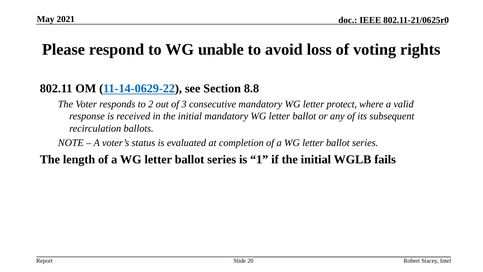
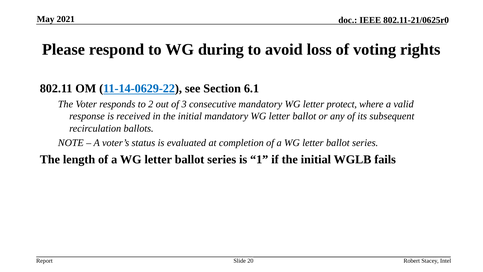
unable: unable -> during (221, 49)
8.8: 8.8 -> 6.1 (251, 88)
